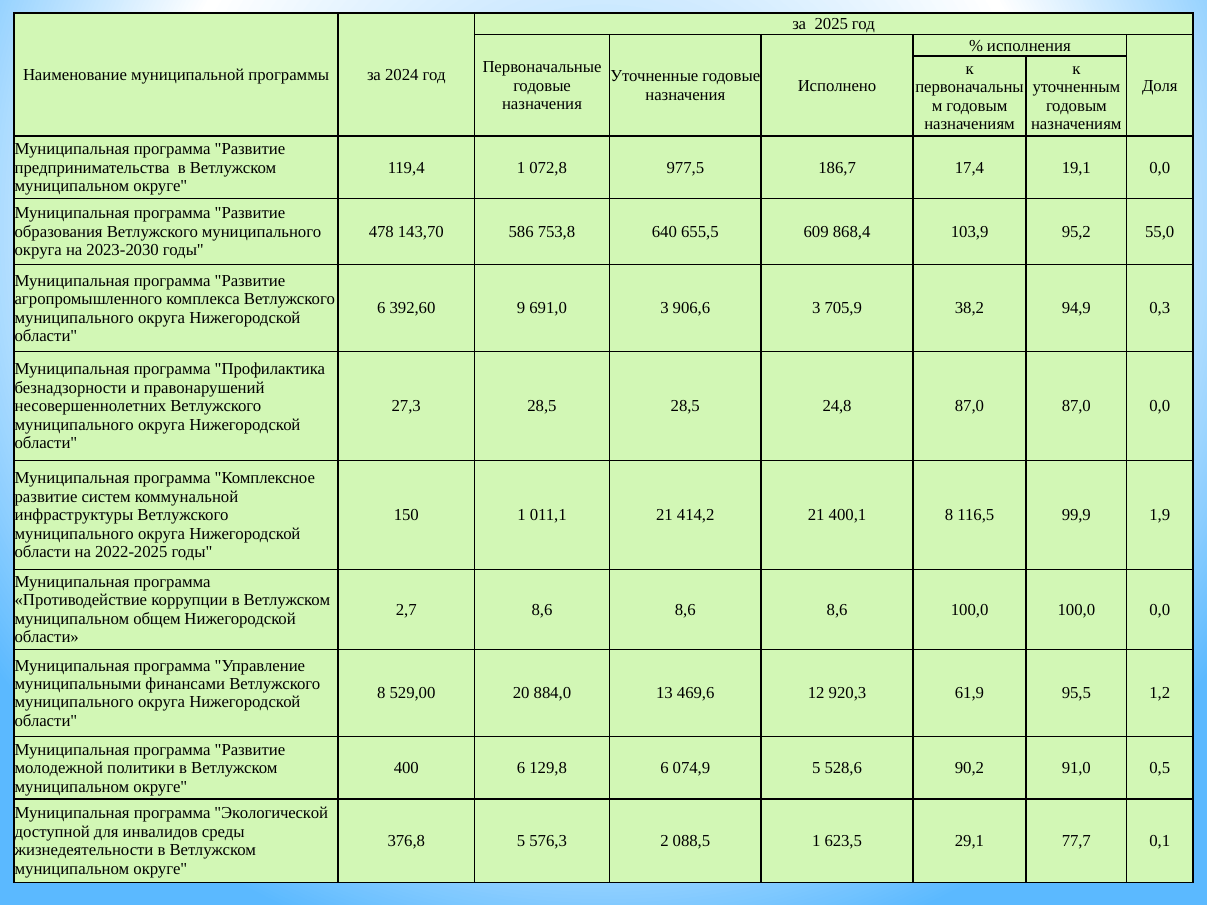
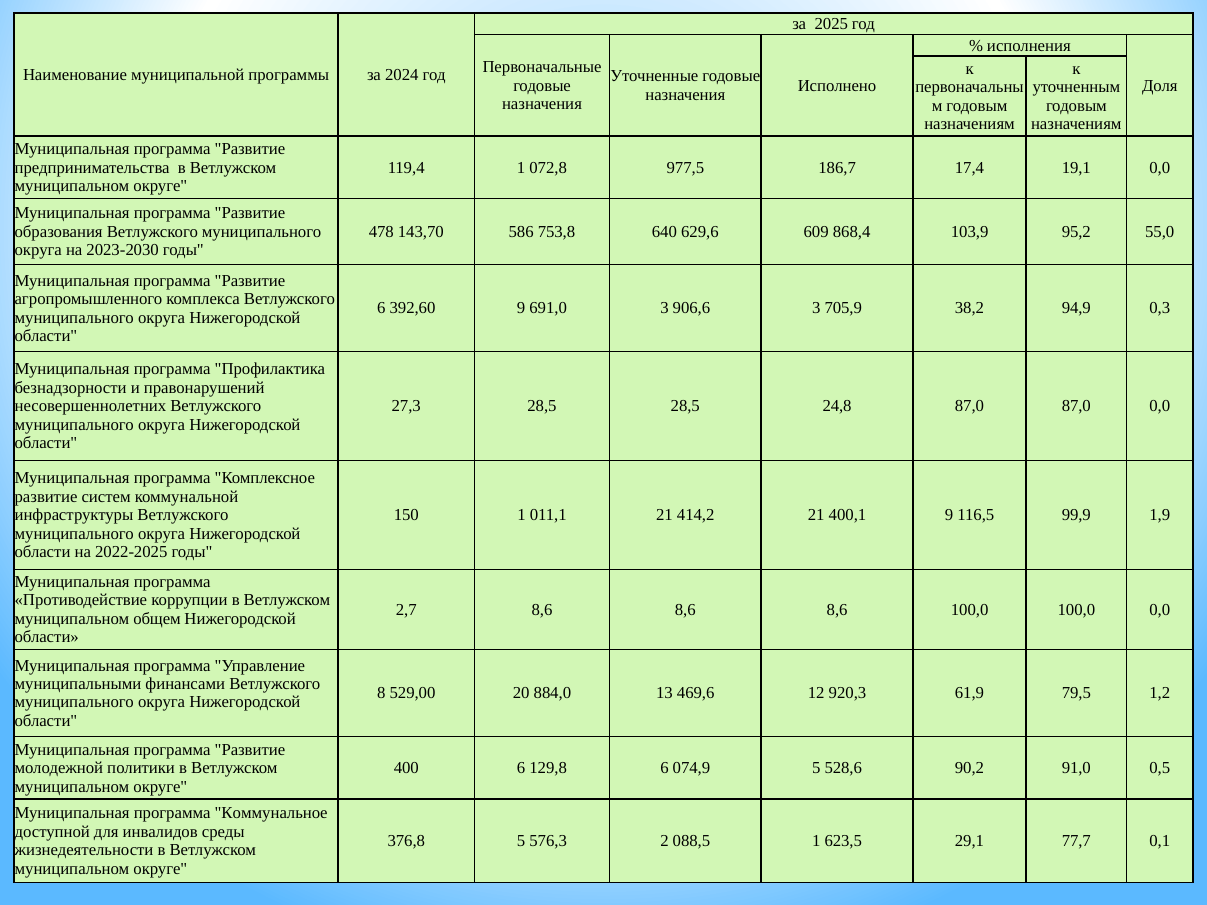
655,5: 655,5 -> 629,6 (700, 232)
400,1 8: 8 -> 9 (949, 515)
95,5: 95,5 -> 79,5 (1076, 693)
Экологической: Экологической -> Коммунальное (271, 814)
